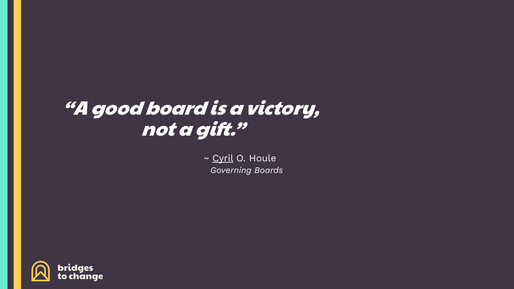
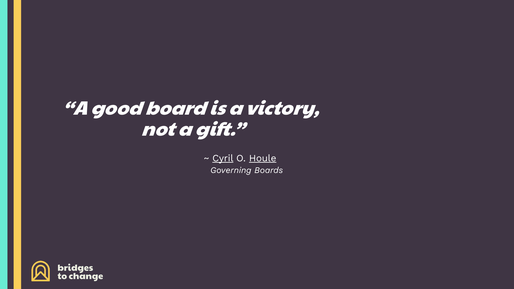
Houle underline: none -> present (263, 158)
